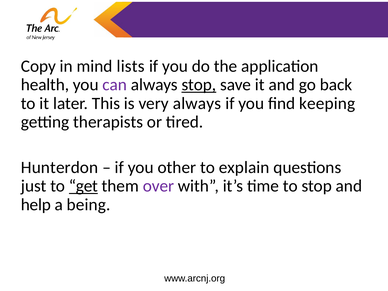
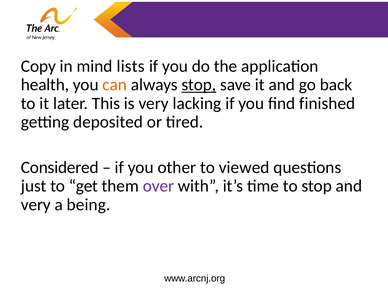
can colour: purple -> orange (115, 85)
very always: always -> lacking (197, 103)
keeping: keeping -> finished (327, 103)
therapists: therapists -> deposited (108, 122)
Hunterdon: Hunterdon -> Considered (60, 167)
explain: explain -> viewed (244, 167)
get underline: present -> none (83, 186)
help: help -> very (36, 205)
